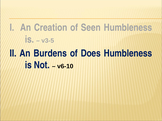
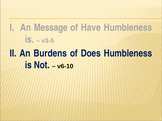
Creation: Creation -> Message (51, 28)
Seen: Seen -> Have (91, 28)
